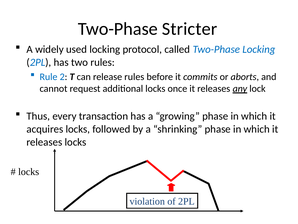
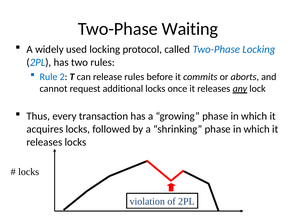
Stricter: Stricter -> Waiting (190, 29)
